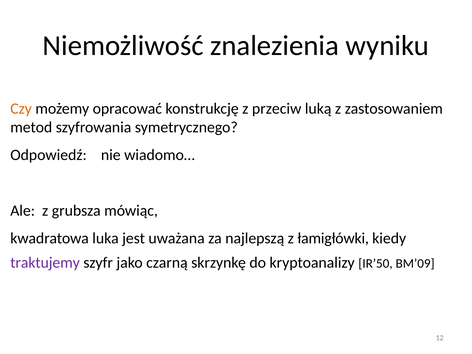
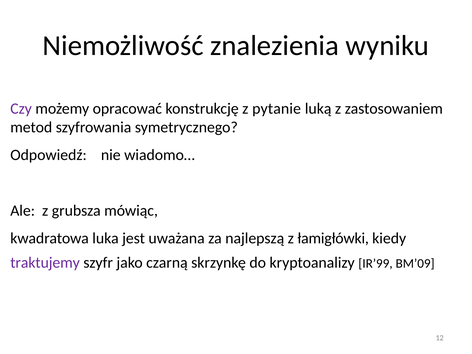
Czy colour: orange -> purple (21, 109)
przeciw: przeciw -> pytanie (277, 109)
IR’50: IR’50 -> IR’99 (376, 264)
